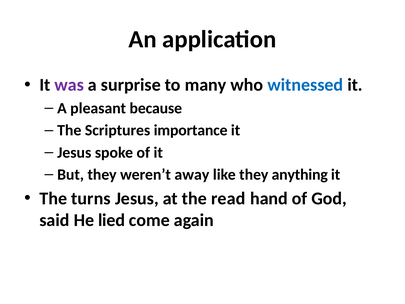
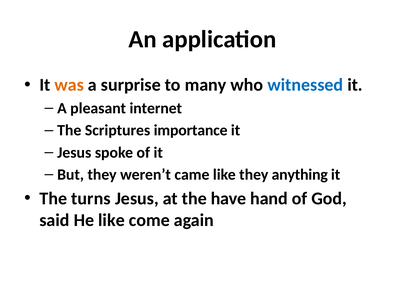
was colour: purple -> orange (69, 85)
because: because -> internet (156, 108)
away: away -> came (192, 174)
read: read -> have (229, 198)
He lied: lied -> like (111, 220)
